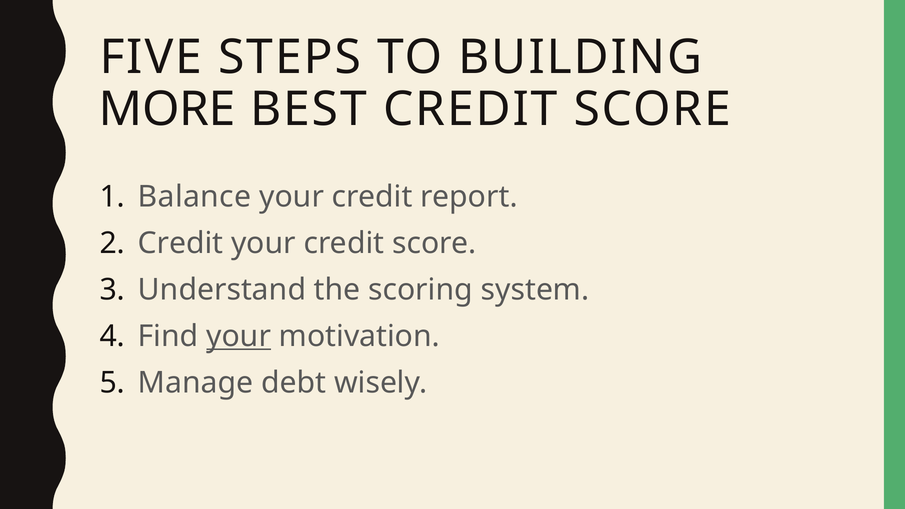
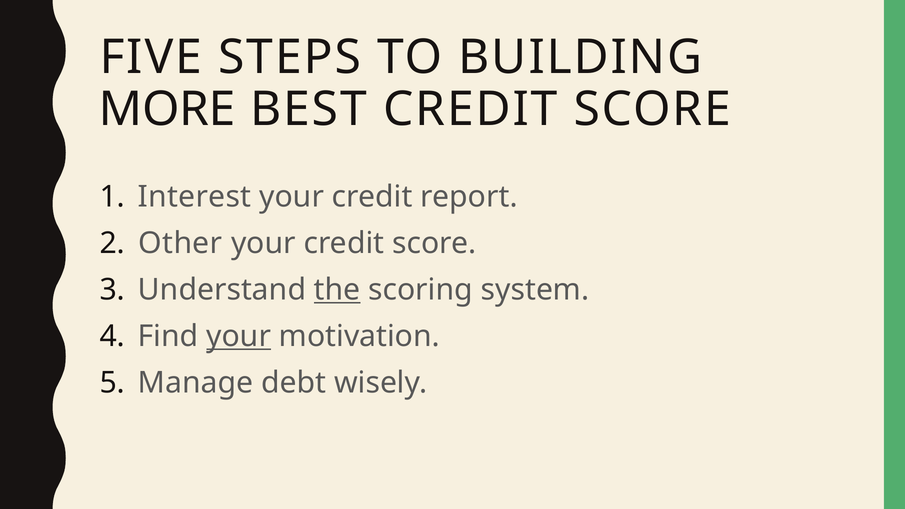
Balance: Balance -> Interest (195, 197)
Credit: Credit -> Other (180, 243)
the underline: none -> present (337, 290)
